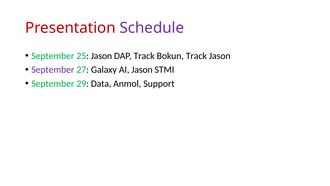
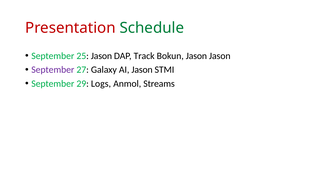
Schedule colour: purple -> green (152, 28)
Bokun Track: Track -> Jason (196, 56)
Data: Data -> Logs (101, 83)
Support: Support -> Streams (159, 83)
